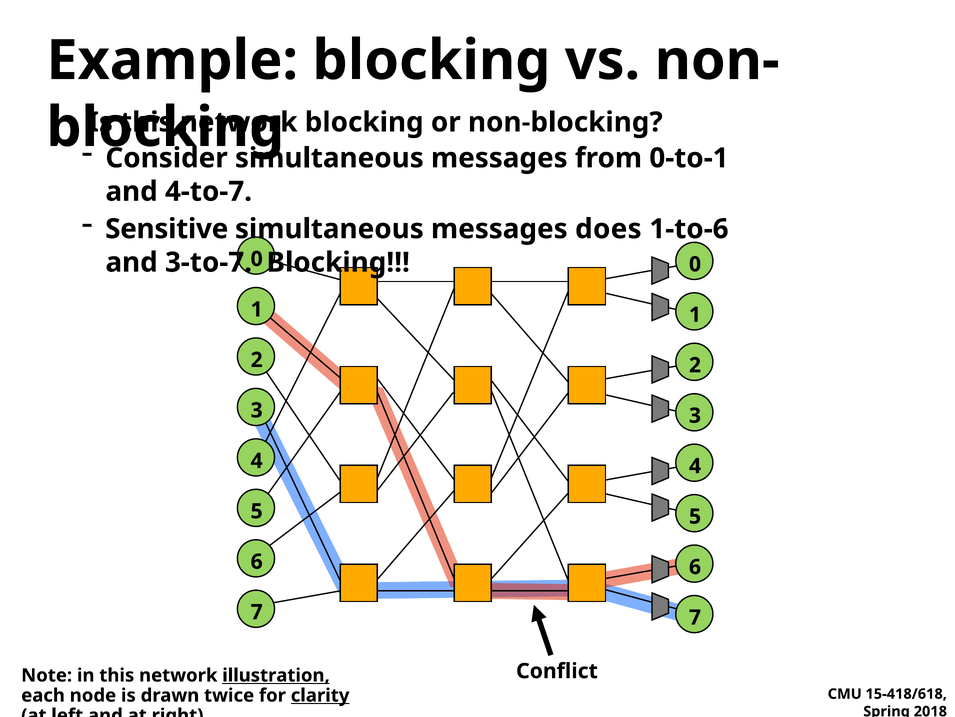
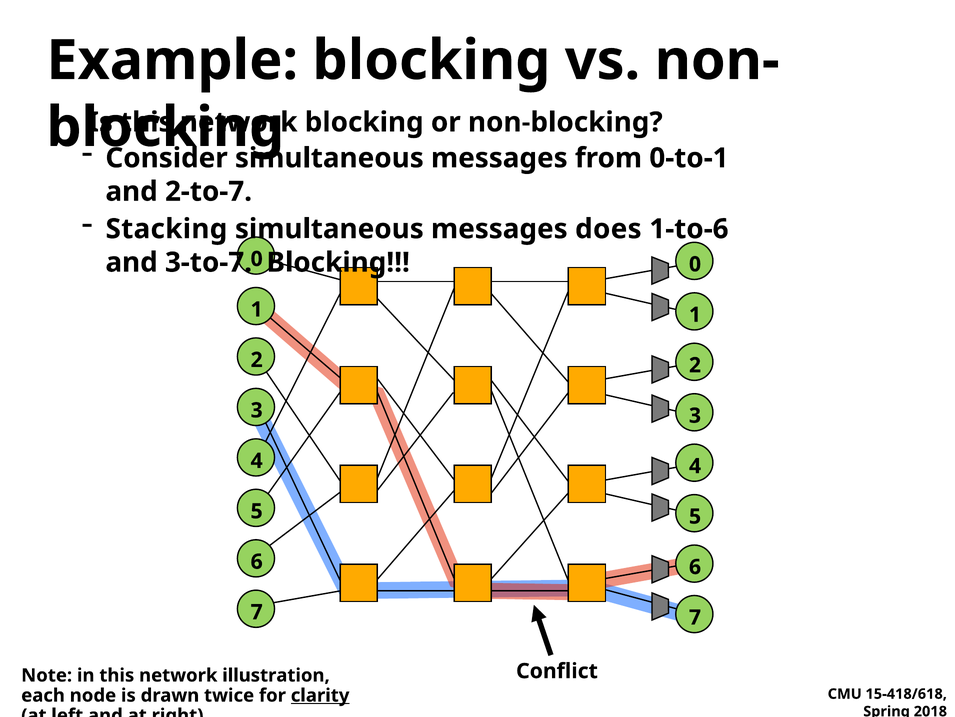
4-to-7: 4-to-7 -> 2-to-7 (209, 191)
Sensitive: Sensitive -> Stacking (166, 229)
illustration underline: present -> none (276, 675)
